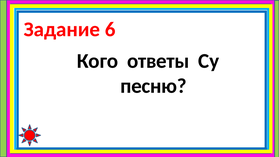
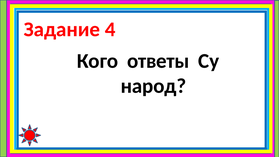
6: 6 -> 4 (110, 29)
песню: песню -> народ (153, 86)
